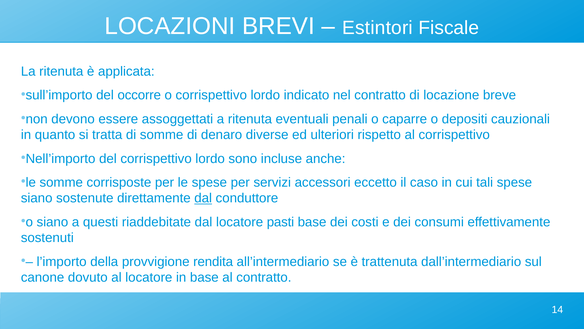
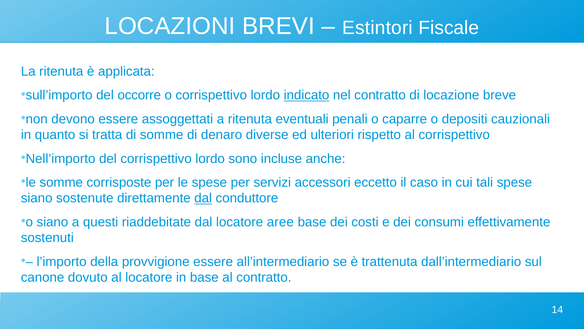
indicato underline: none -> present (307, 95)
pasti: pasti -> aree (280, 222)
provvigione rendita: rendita -> essere (213, 261)
